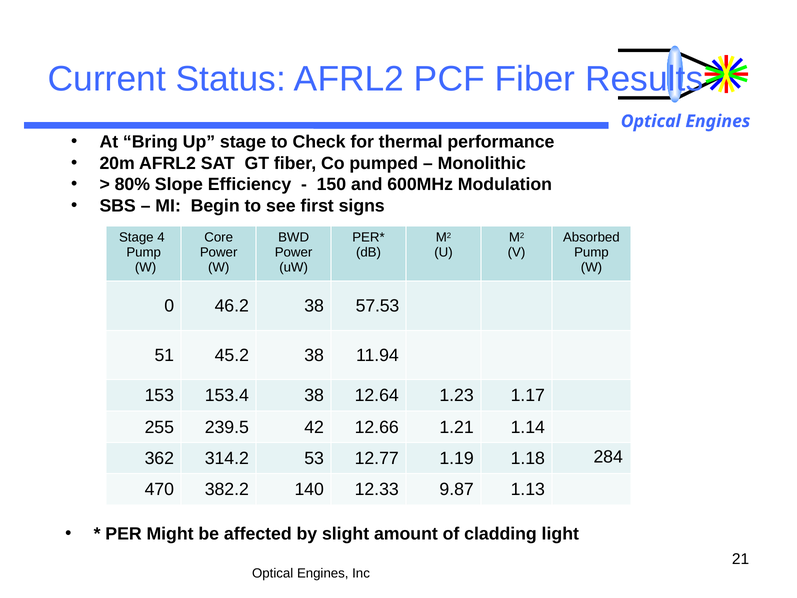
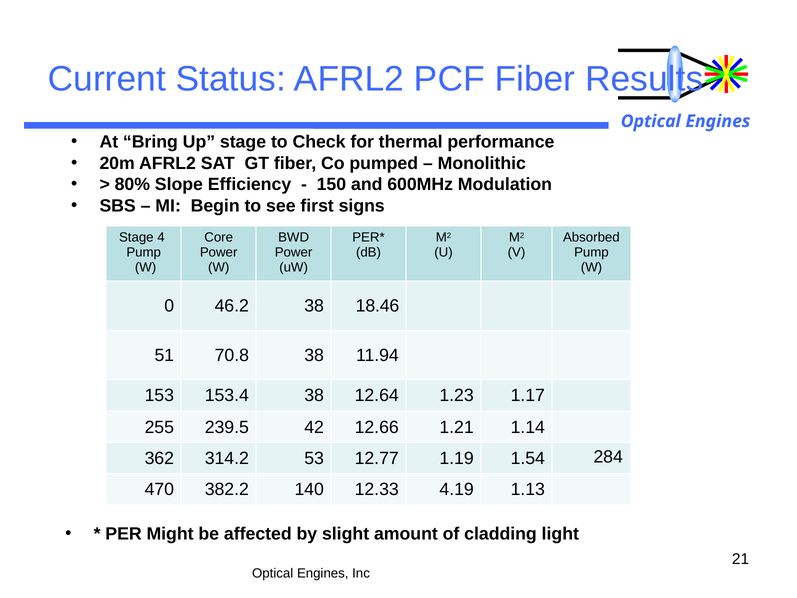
57.53: 57.53 -> 18.46 (377, 306)
45.2: 45.2 -> 70.8 (232, 355)
1.18: 1.18 -> 1.54 (528, 458)
9.87: 9.87 -> 4.19 (457, 489)
